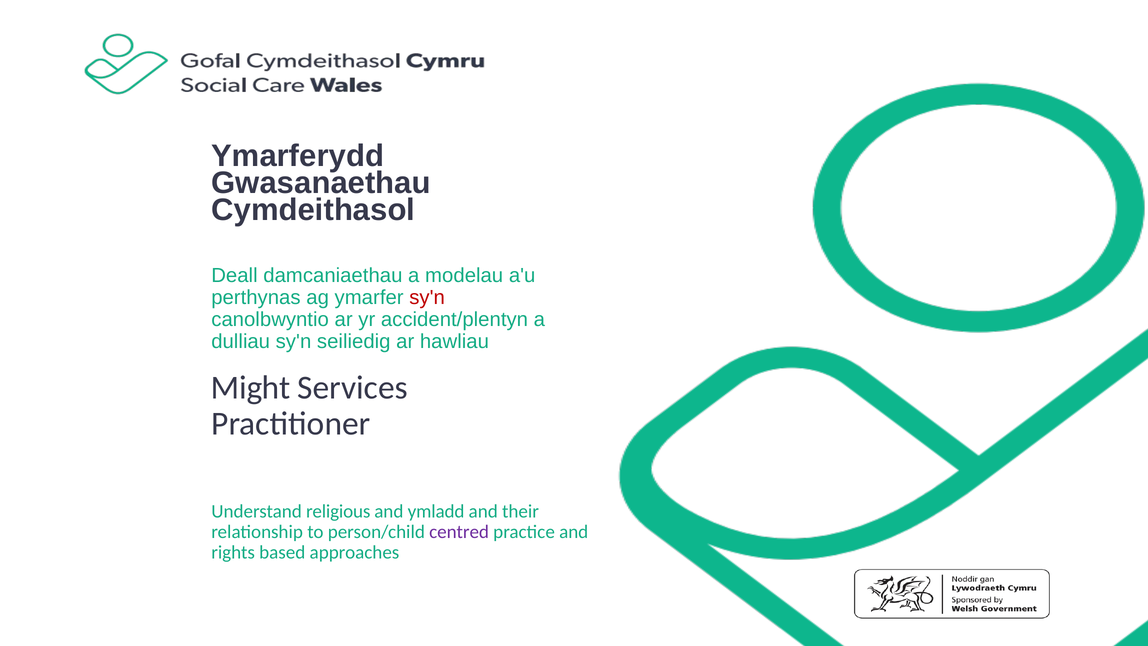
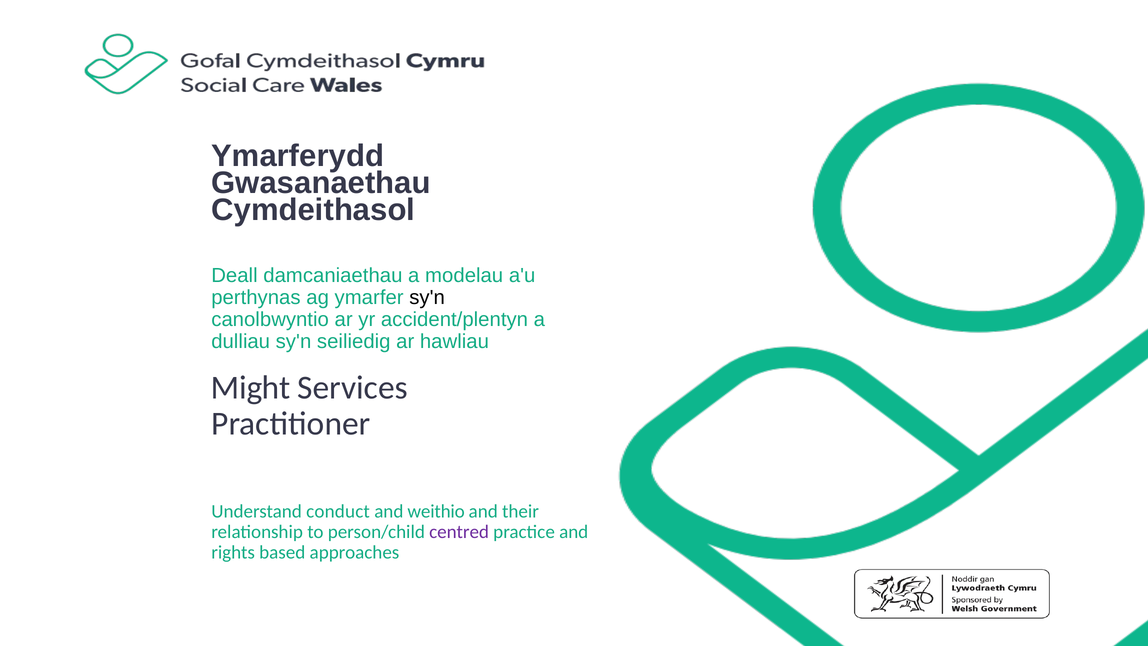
sy'n colour: red -> black (427, 297)
religious: religious -> conduct (338, 511)
ymladd: ymladd -> weithio (436, 511)
